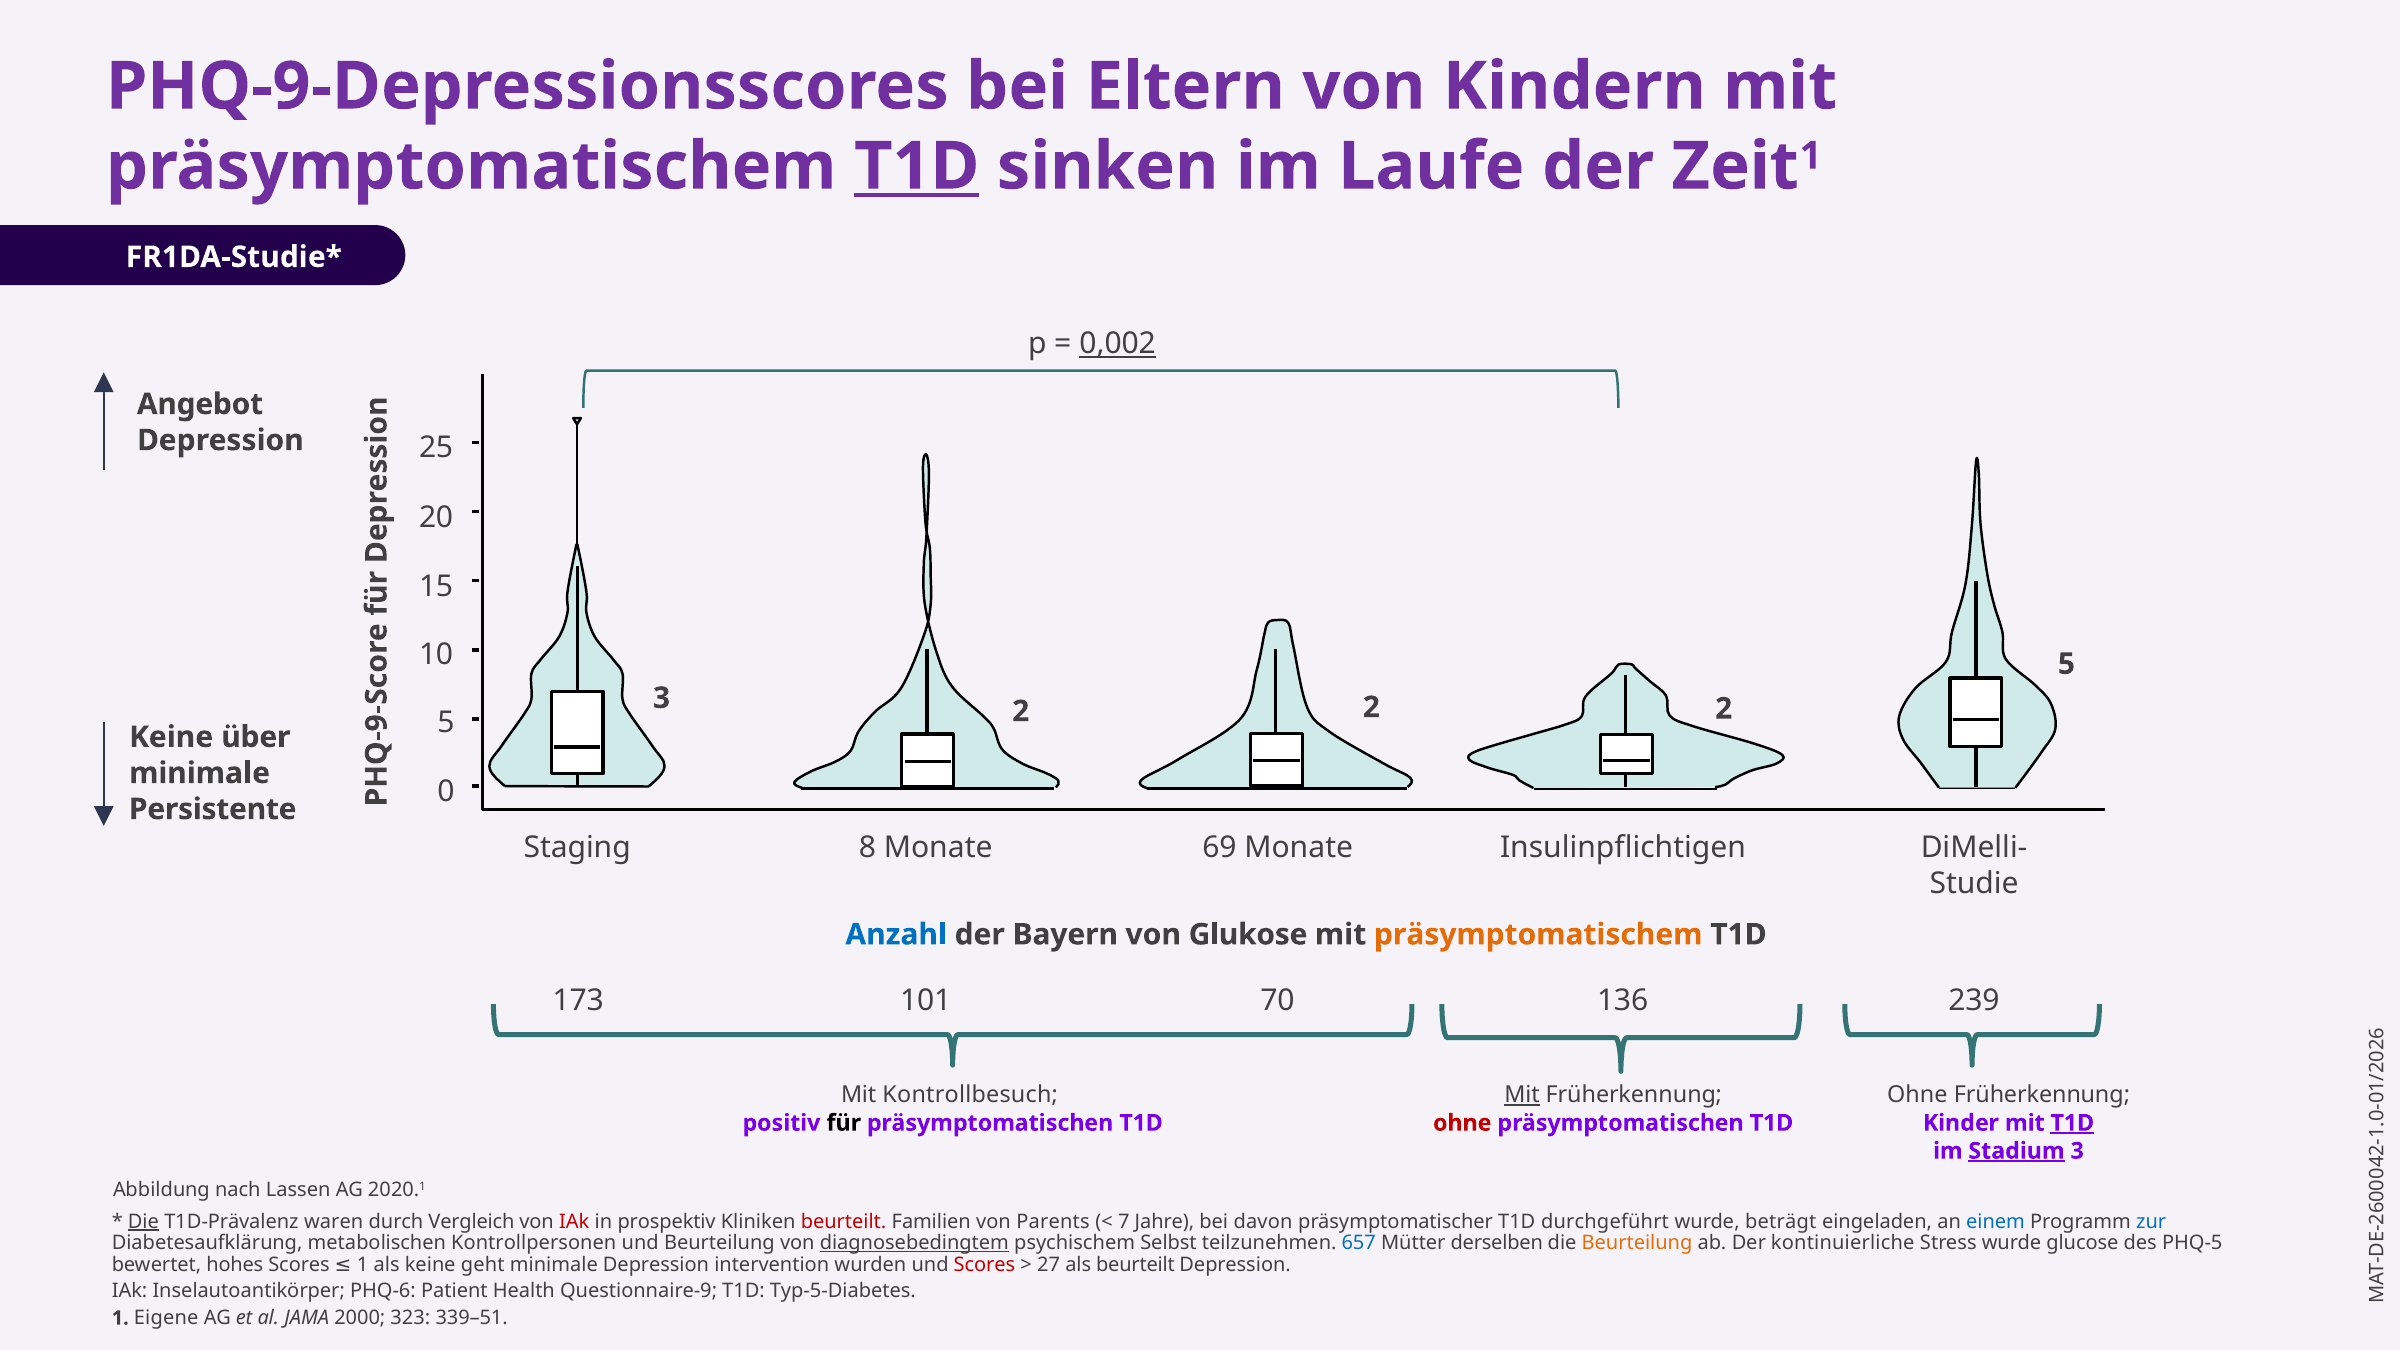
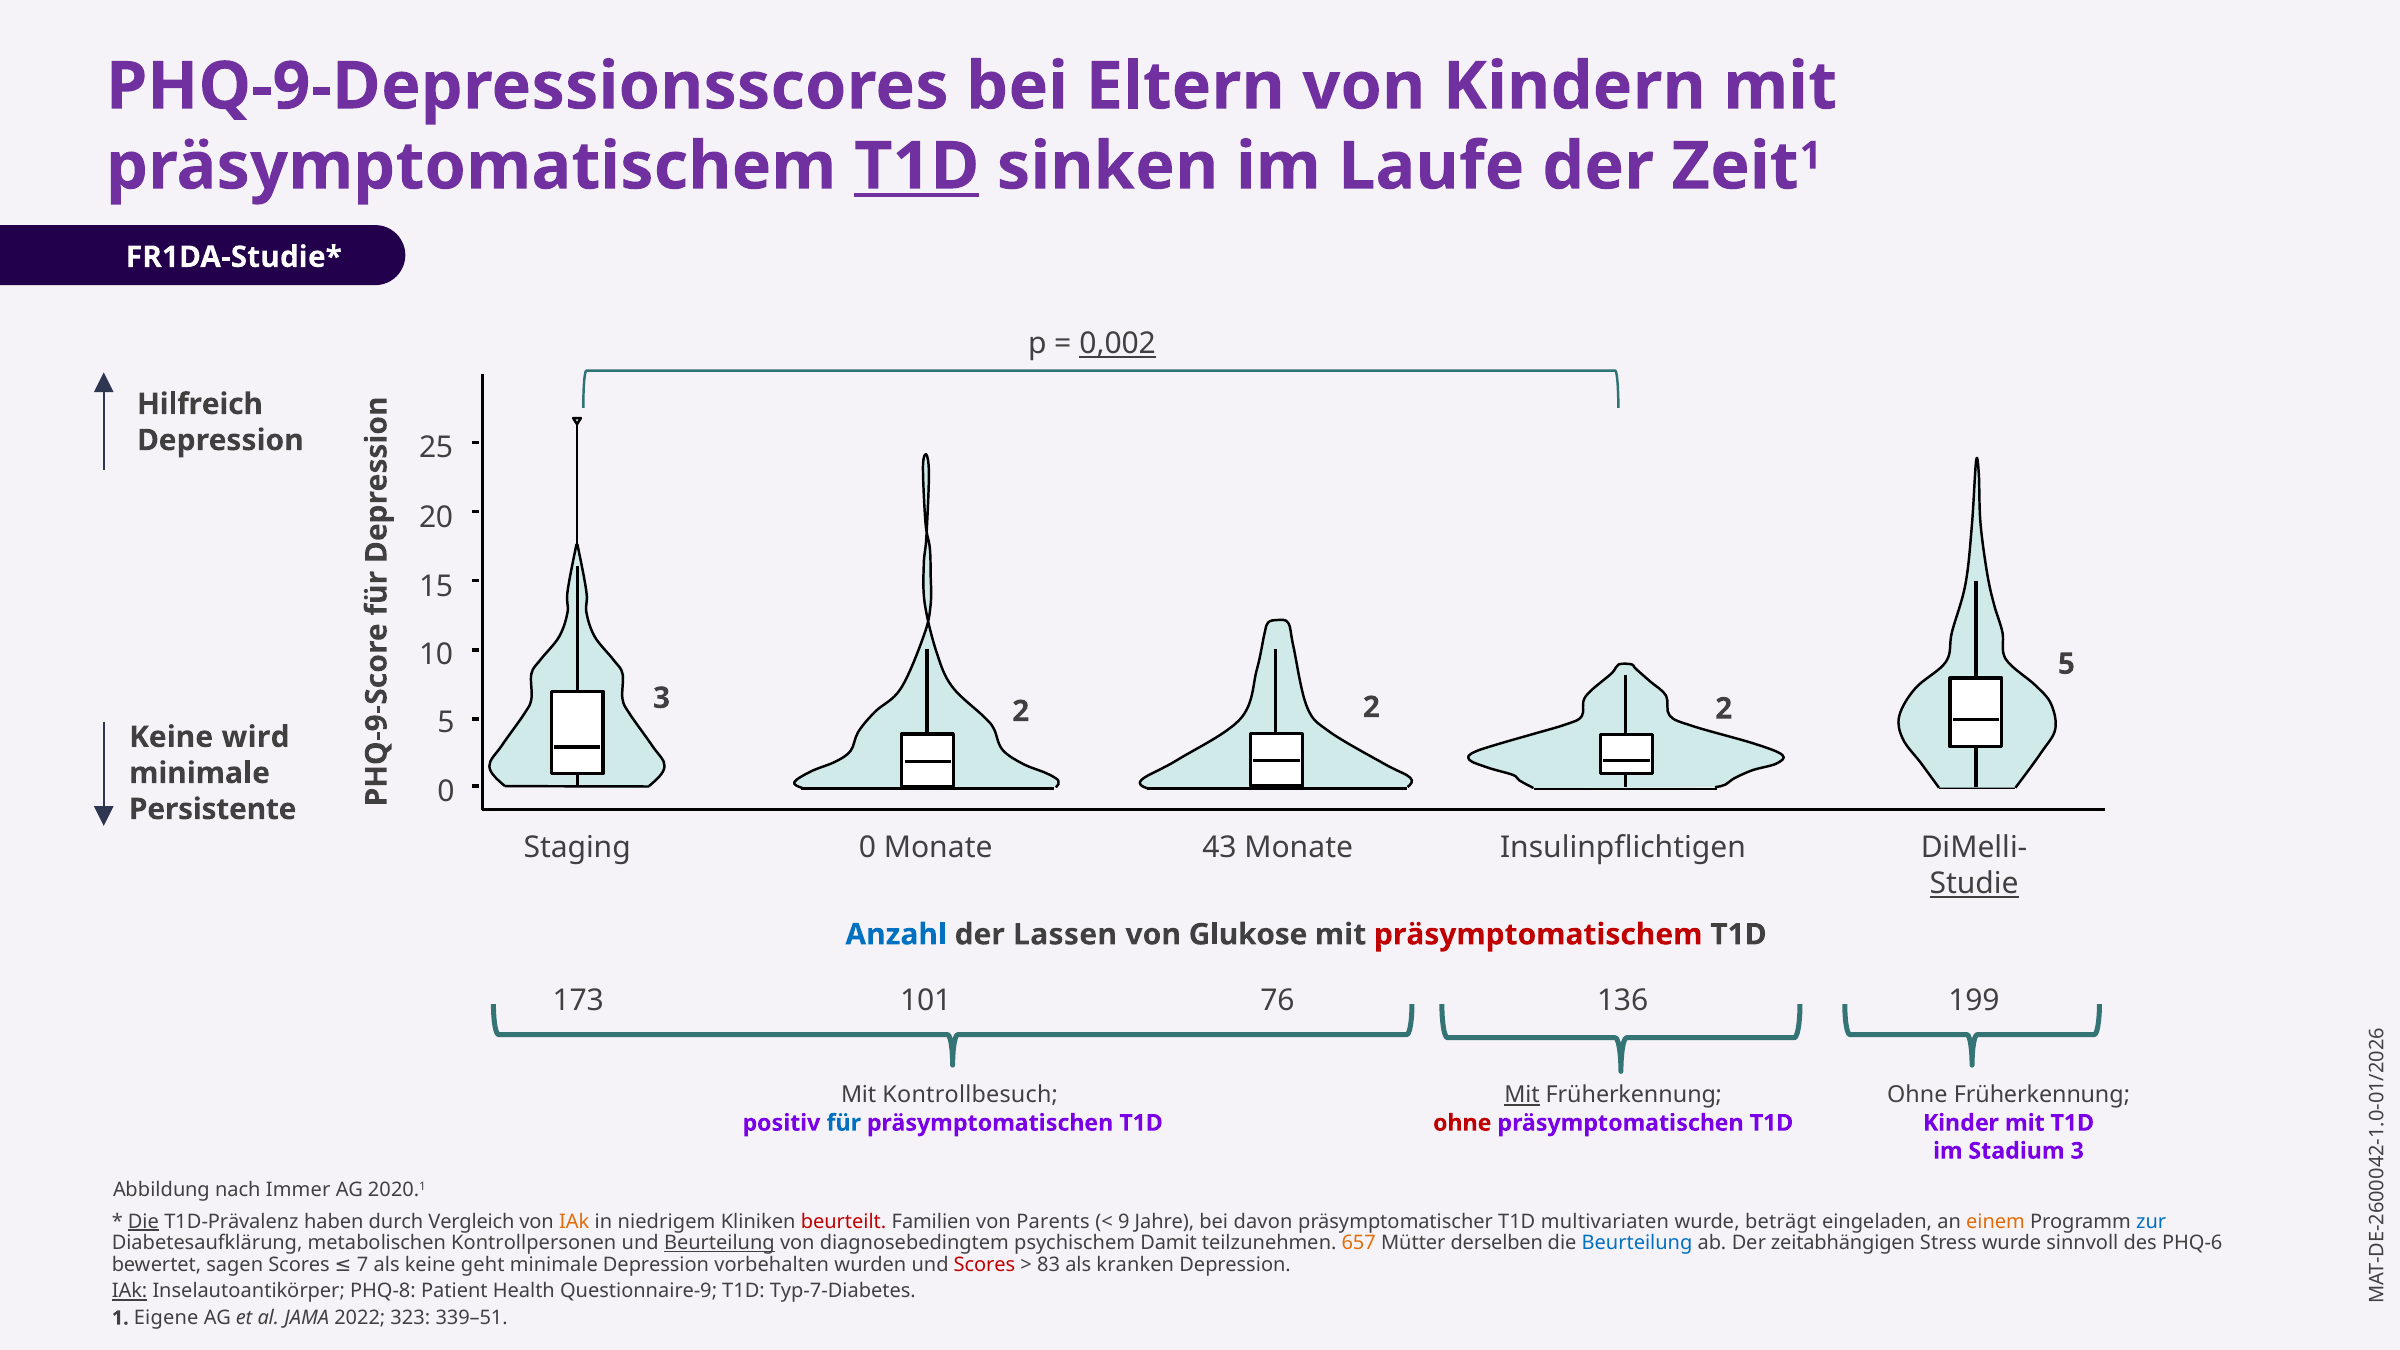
Angebot: Angebot -> Hilfreich (200, 404)
über: über -> wird (256, 737)
Staging 8: 8 -> 0 (868, 848)
69: 69 -> 43 (1219, 848)
Studie underline: none -> present (1974, 884)
Bayern: Bayern -> Lassen (1065, 935)
präsymptomatischem colour: orange -> red (1538, 935)
70: 70 -> 76 (1278, 1000)
239: 239 -> 199 (1974, 1000)
für colour: black -> blue (844, 1123)
T1D underline: present -> none (2072, 1123)
Stadium underline: present -> none (2016, 1151)
Lassen: Lassen -> Immer (298, 1190)
waren: waren -> haben (334, 1221)
IAk colour: red -> orange (574, 1221)
prospektiv: prospektiv -> niedrigem (666, 1221)
7: 7 -> 9 (1124, 1221)
durchgeführt: durchgeführt -> multivariaten (1605, 1221)
einem colour: blue -> orange (1995, 1221)
Beurteilung underline: none -> present (719, 1243)
diagnosebedingtem underline: present -> none (914, 1243)
Selbst: Selbst -> Damit (1169, 1243)
657 colour: blue -> orange (1359, 1243)
Beurteilung colour: orange -> blue (1637, 1243)
kontinuierliche: kontinuierliche -> zeitabhängigen (1843, 1243)
glucose: glucose -> sinnvoll (2082, 1243)
PHQ-5: PHQ-5 -> PHQ-6 (2192, 1243)
hohes: hohes -> sagen (235, 1265)
Scores 1: 1 -> 7 (363, 1265)
intervention: intervention -> vorbehalten (772, 1265)
27: 27 -> 83 (1049, 1265)
als beurteilt: beurteilt -> kranken (1135, 1265)
IAk underline: none -> present (130, 1291)
PHQ-6: PHQ-6 -> PHQ-8 (383, 1291)
Typ-5-Diabetes: Typ-5-Diabetes -> Typ-7-Diabetes (843, 1291)
2000: 2000 -> 2022 (360, 1318)
